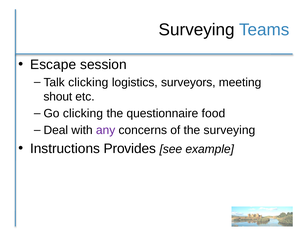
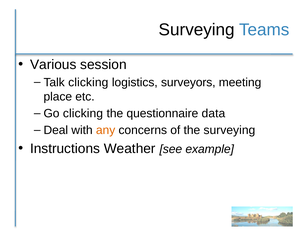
Escape: Escape -> Various (53, 65)
shout: shout -> place (58, 97)
food: food -> data (213, 113)
any colour: purple -> orange (106, 130)
Provides: Provides -> Weather (130, 149)
